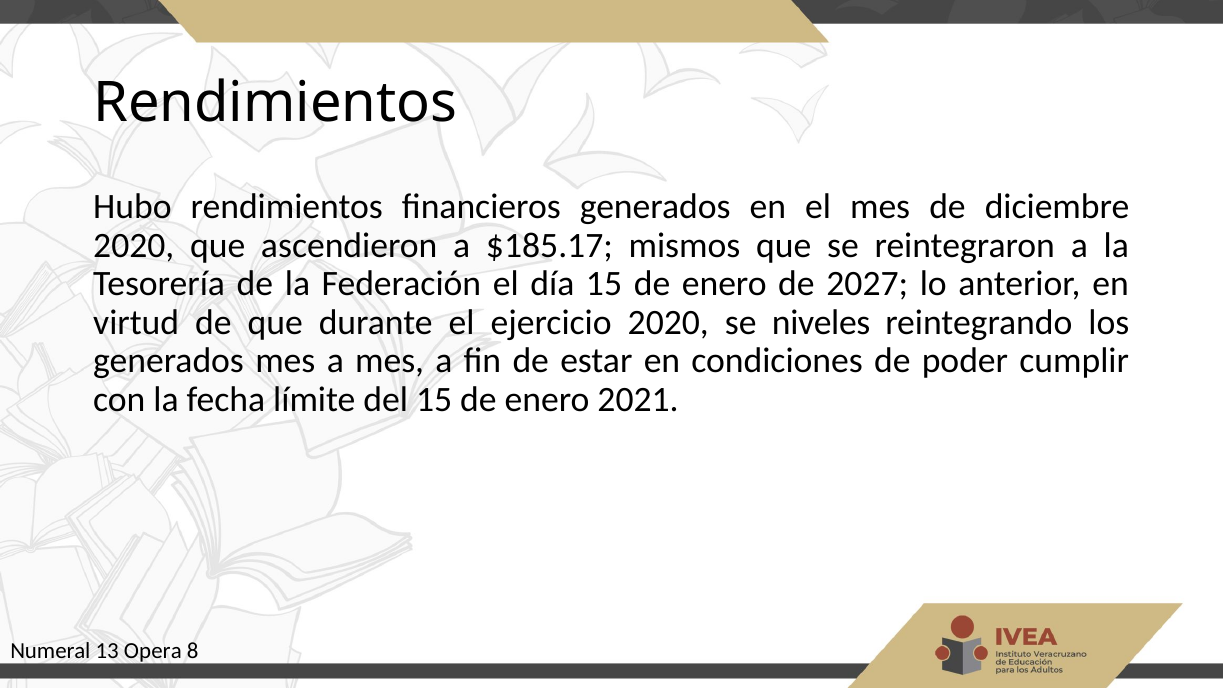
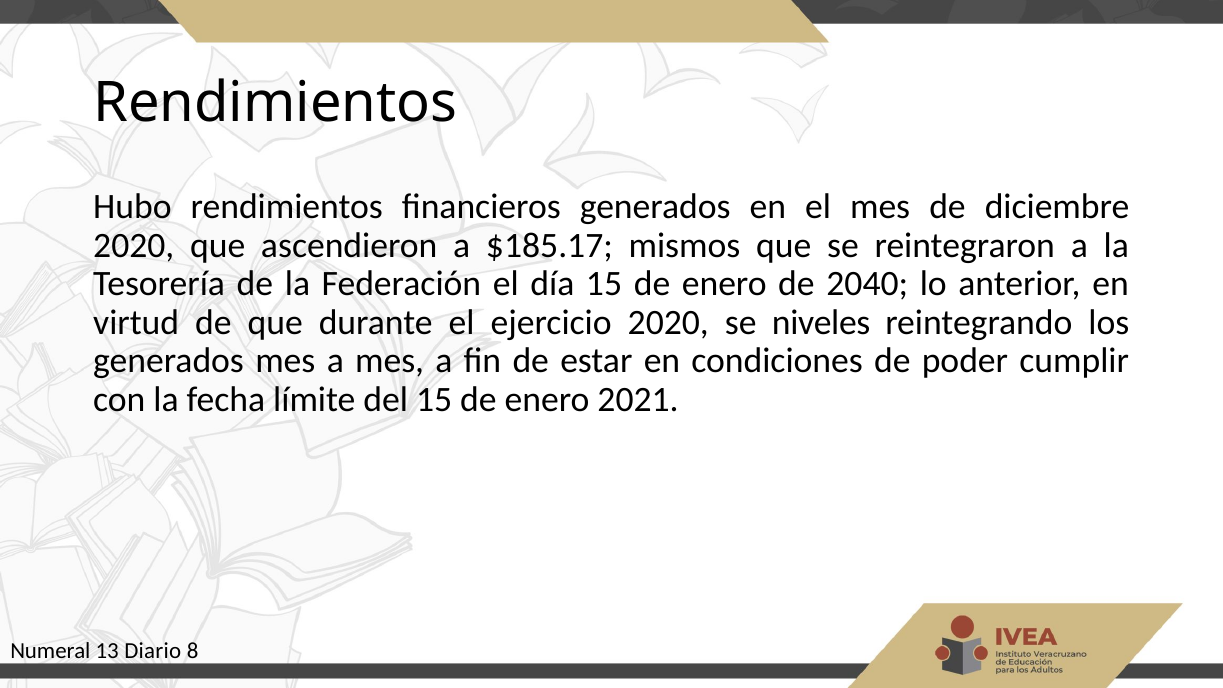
2027: 2027 -> 2040 (867, 284)
Opera: Opera -> Diario (153, 651)
